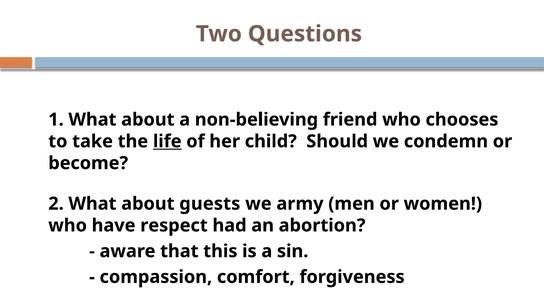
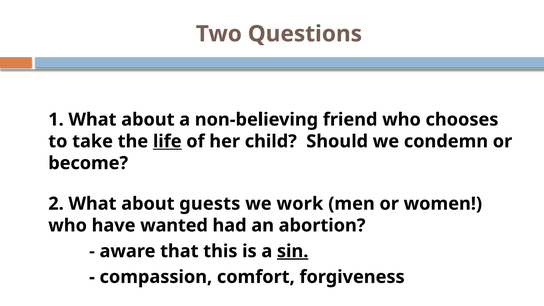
army: army -> work (300, 204)
respect: respect -> wanted (174, 225)
sin underline: none -> present (293, 251)
